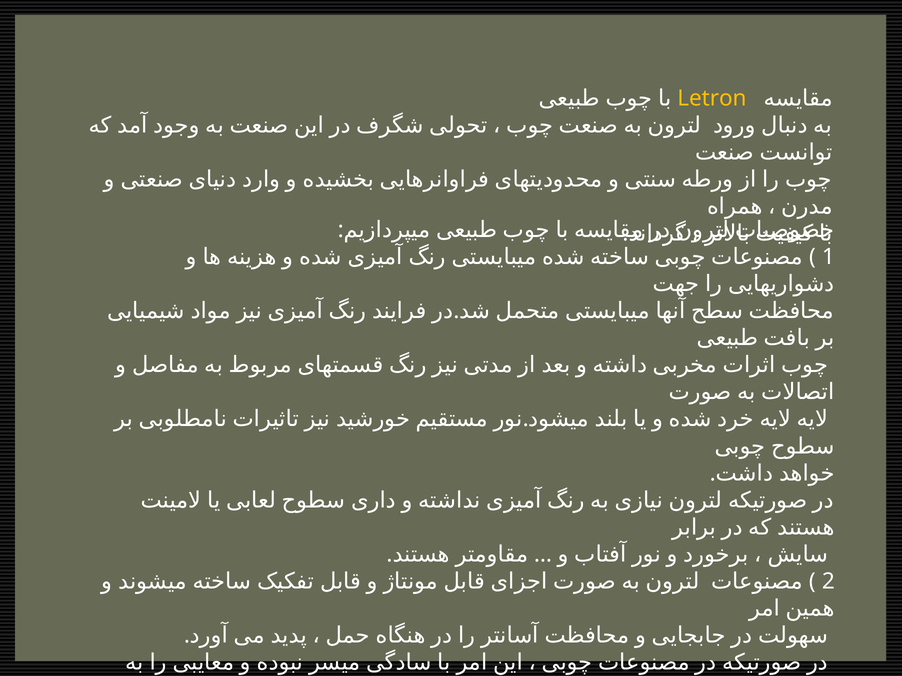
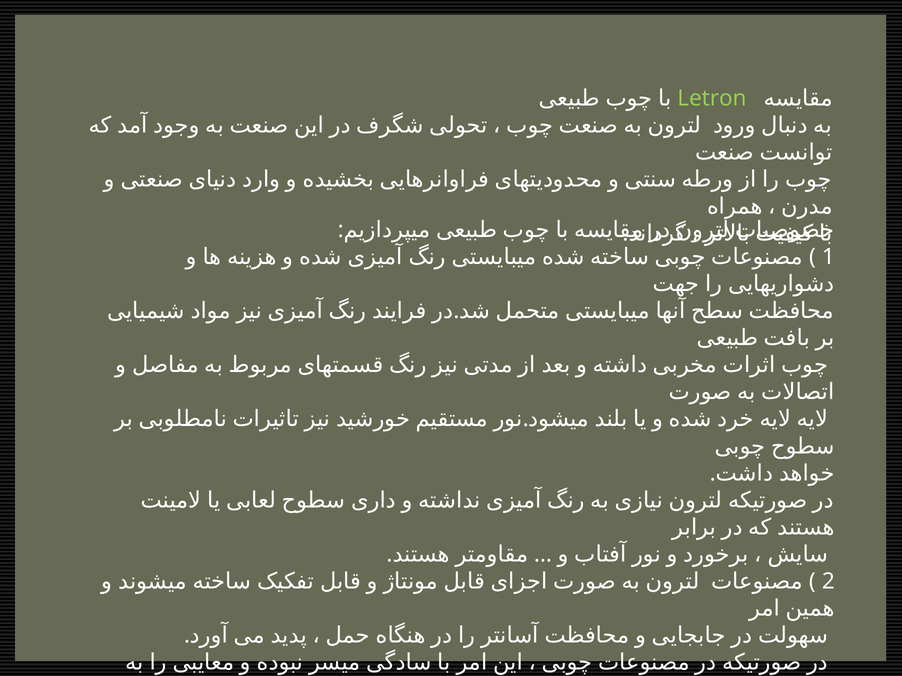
Letron colour: yellow -> light green (712, 98)
